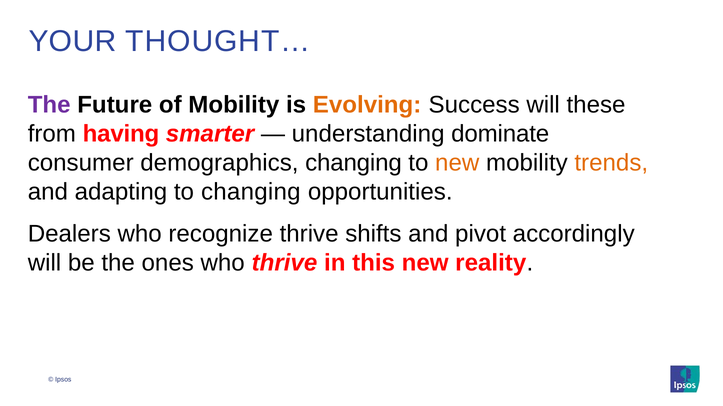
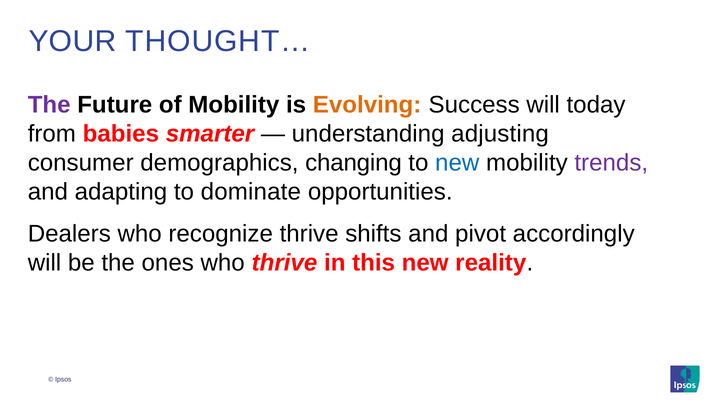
these: these -> today (596, 105)
having: having -> babies (121, 134)
dominate: dominate -> adjusting (500, 134)
new colour: orange -> blue (457, 163)
trends colour: orange -> purple (611, 163)
to changing: changing -> dominate (251, 192)
